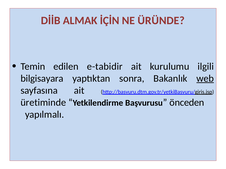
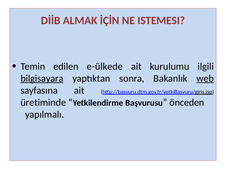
ÜRÜNDE: ÜRÜNDE -> ISTEMESI (161, 21)
e-tabidir: e-tabidir -> e-ülkede (105, 67)
bilgisayara underline: none -> present (42, 79)
